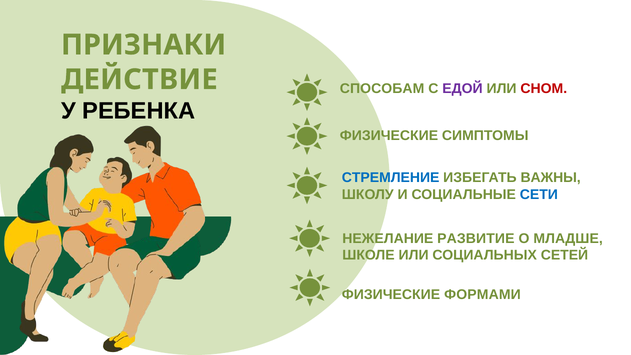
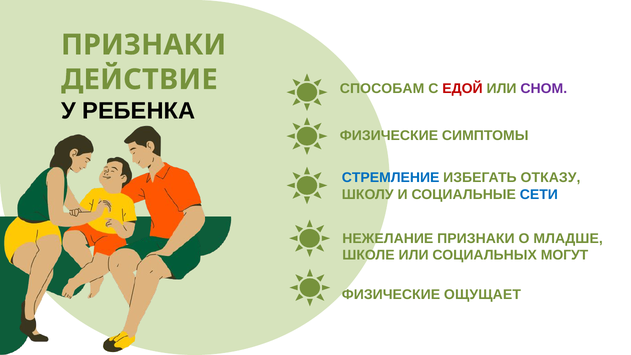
ЕДОЙ colour: purple -> red (462, 89)
СНОМ colour: red -> purple (544, 89)
ВАЖНЫ: ВАЖНЫ -> ОТКАЗУ (551, 178)
НЕЖЕЛАНИЕ РАЗВИТИЕ: РАЗВИТИЕ -> ПРИЗНАКИ (476, 238)
СЕТЕЙ: СЕТЕЙ -> МОГУТ (565, 255)
ФОРМАМИ: ФОРМАМИ -> ОЩУЩАЕТ (482, 295)
